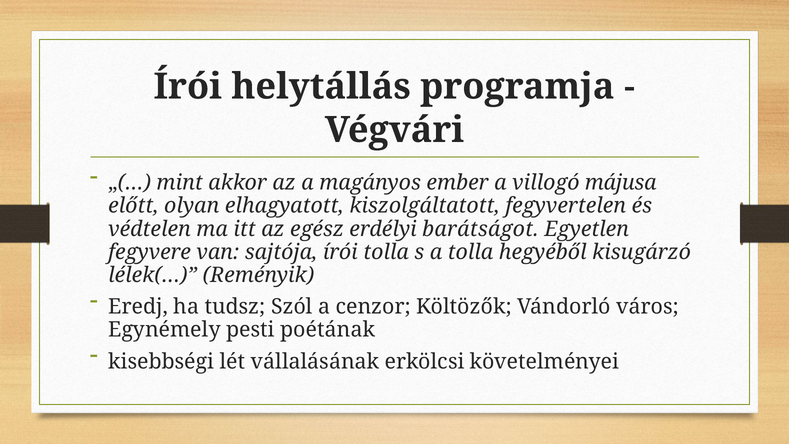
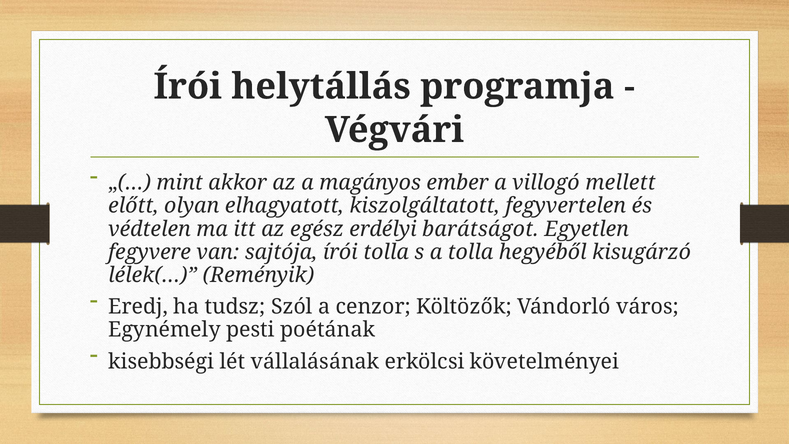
májusa: májusa -> mellett (620, 183)
